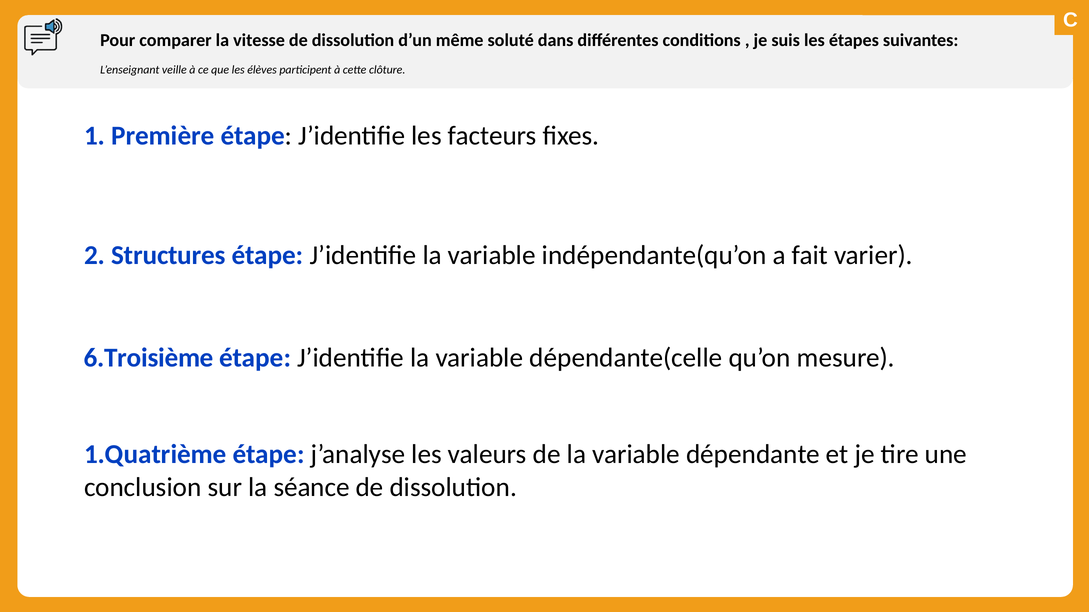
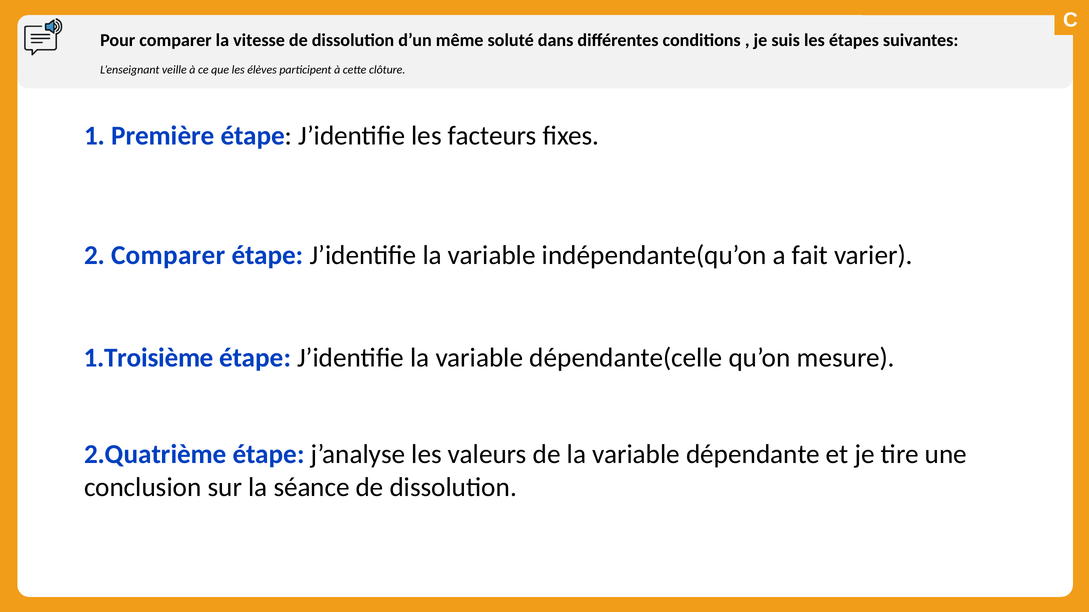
2 Structures: Structures -> Comparer (168, 256)
6.Troisième: 6.Troisième -> 1.Troisième (149, 358)
1.Quatrième: 1.Quatrième -> 2.Quatrième (155, 455)
